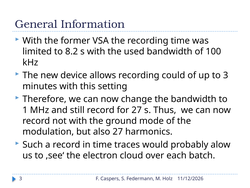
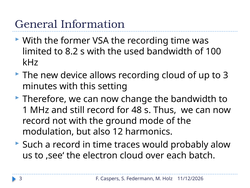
recording could: could -> cloud (173, 75)
for 27: 27 -> 48 (137, 110)
also 27: 27 -> 12 (118, 131)
